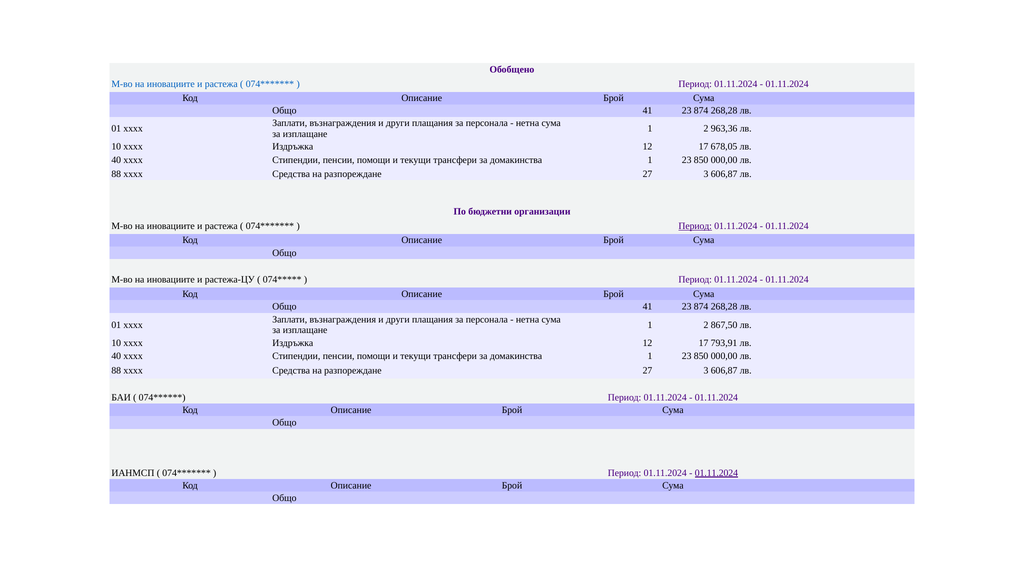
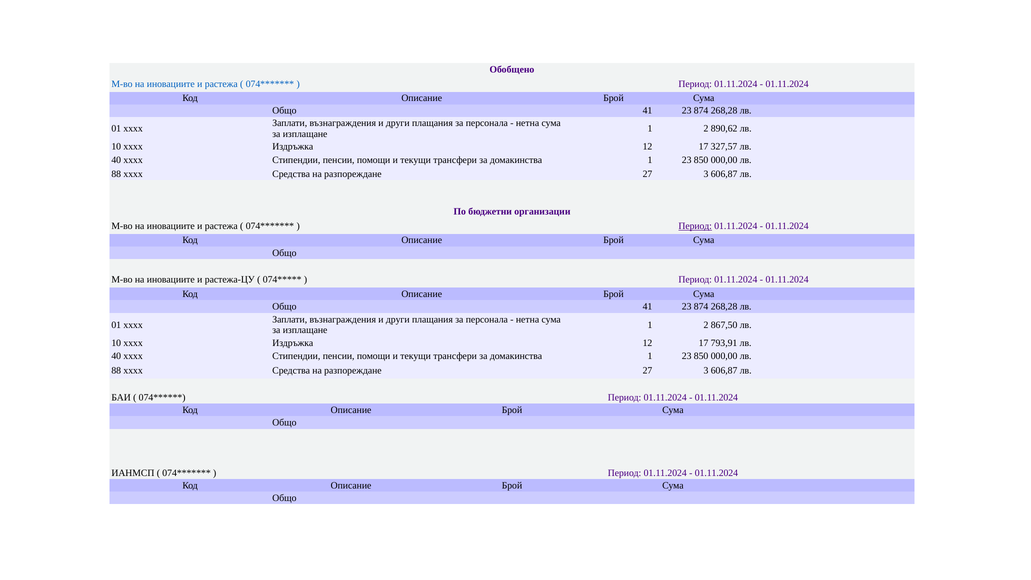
963,36: 963,36 -> 890,62 (724, 129)
678,05: 678,05 -> 327,57 (724, 147)
01.11.2024 underline: present -> none (716, 473)
